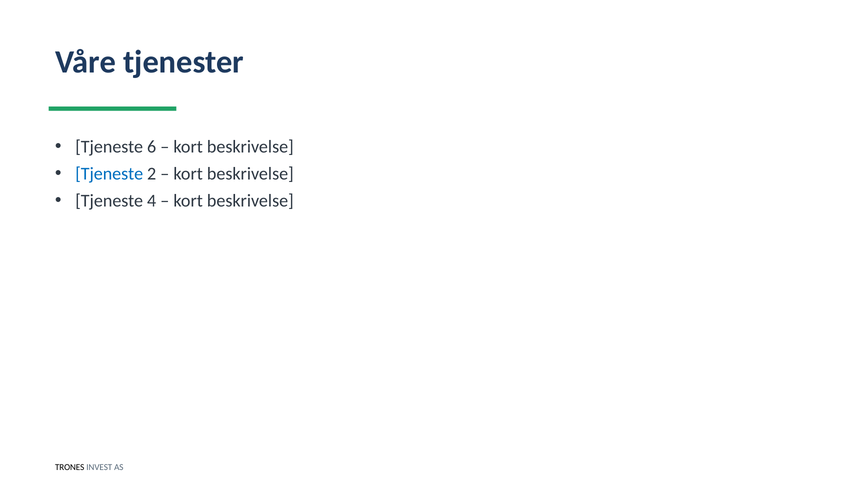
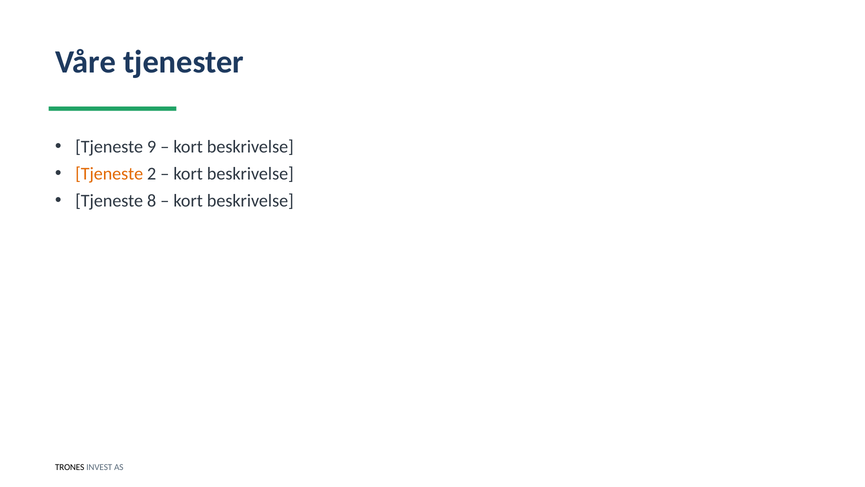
6: 6 -> 9 (152, 147)
Tjeneste colour: blue -> orange (109, 174)
4: 4 -> 8 (152, 201)
